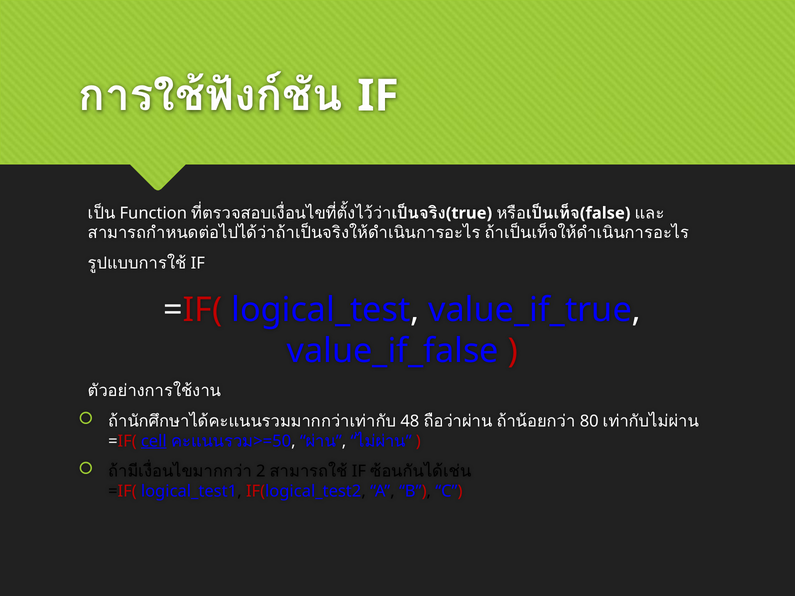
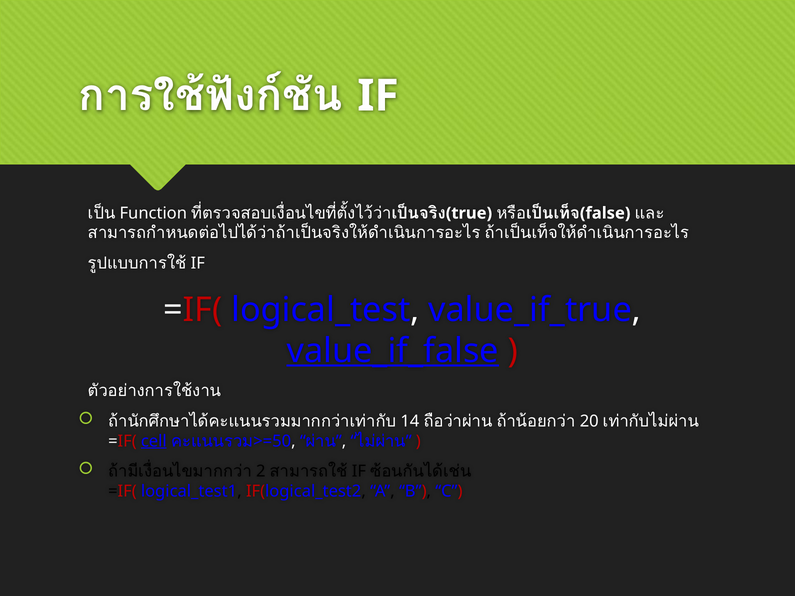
value_if_false underline: none -> present (393, 351)
48: 48 -> 14 (410, 421)
80: 80 -> 20 (589, 421)
